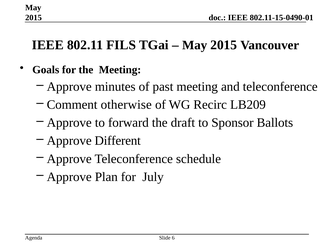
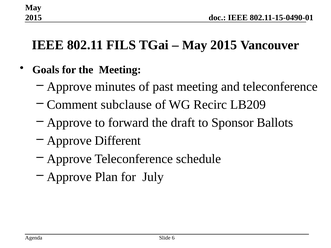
otherwise: otherwise -> subclause (126, 105)
